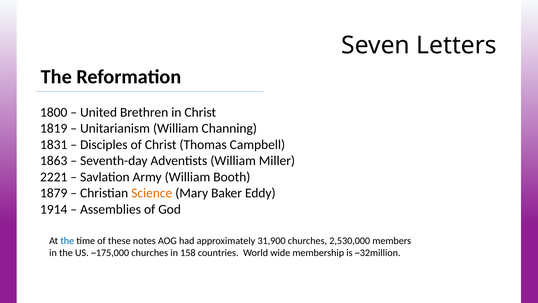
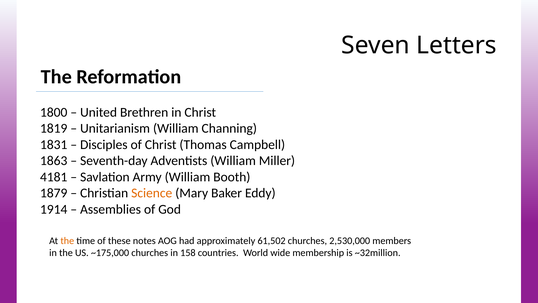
2221: 2221 -> 4181 (54, 177)
the colour: blue -> orange (67, 241)
31,900: 31,900 -> 61,502 (272, 241)
